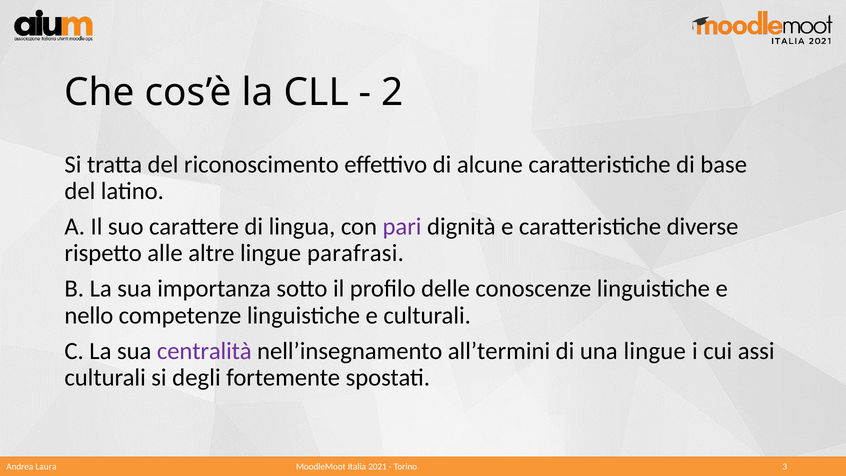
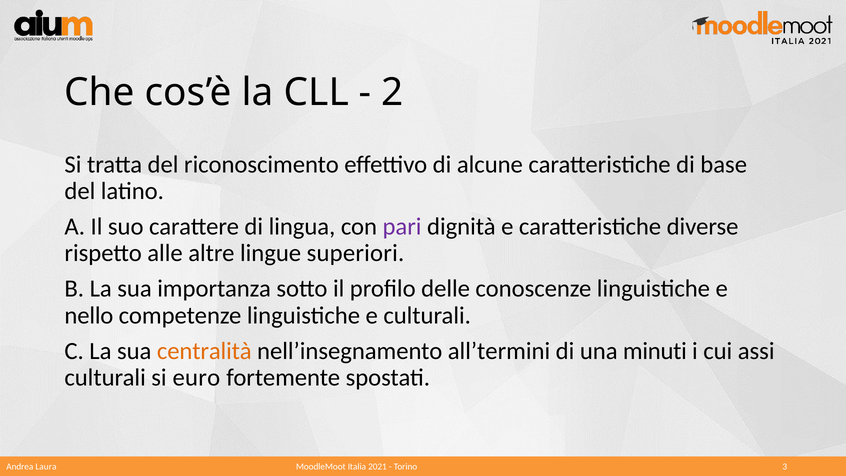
parafrasi: parafrasi -> superiori (355, 253)
centralità colour: purple -> orange (204, 351)
una lingue: lingue -> minuti (655, 351)
degli: degli -> euro (196, 377)
